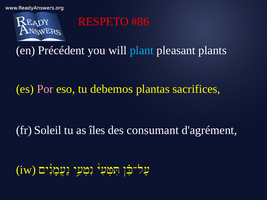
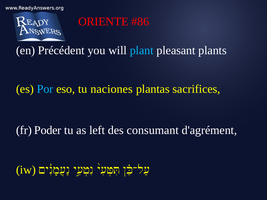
RESPETO: RESPETO -> ORIENTE (103, 22)
Por colour: pink -> light blue (45, 89)
debemos: debemos -> naciones (112, 89)
Soleil: Soleil -> Poder (48, 130)
îles: îles -> left (97, 130)
